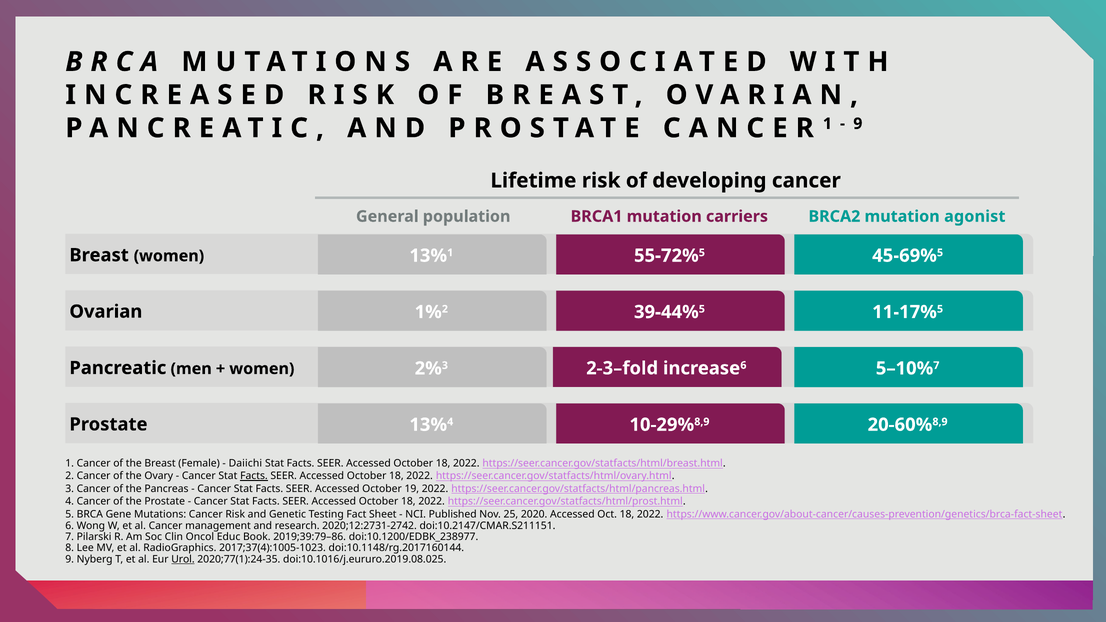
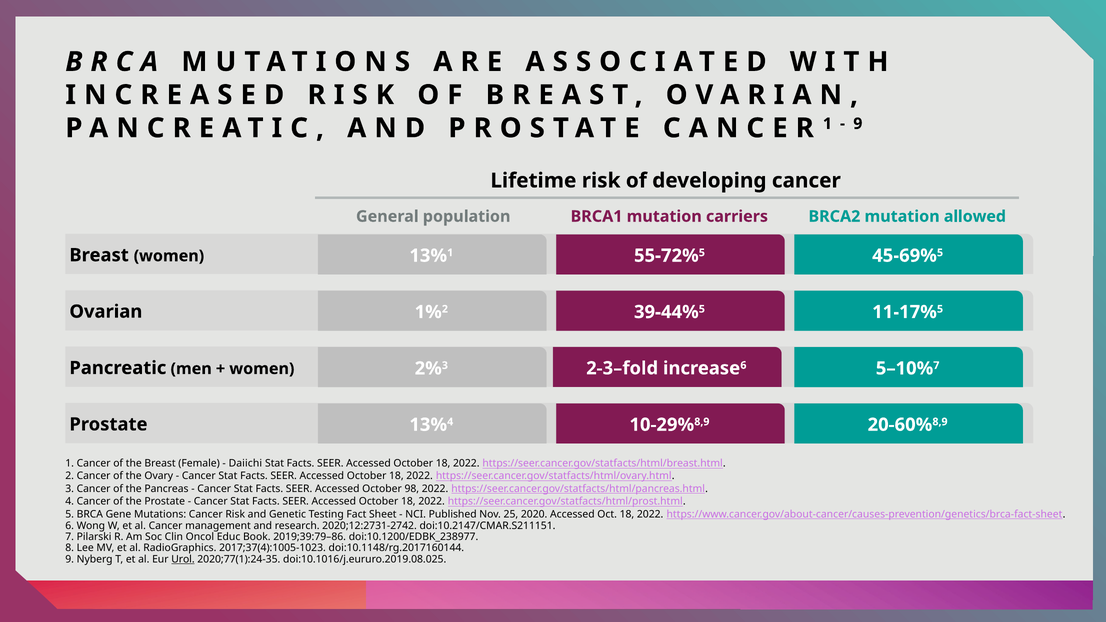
agonist: agonist -> allowed (975, 216)
Facts underline: present -> none (254, 476)
19: 19 -> 98 (412, 489)
